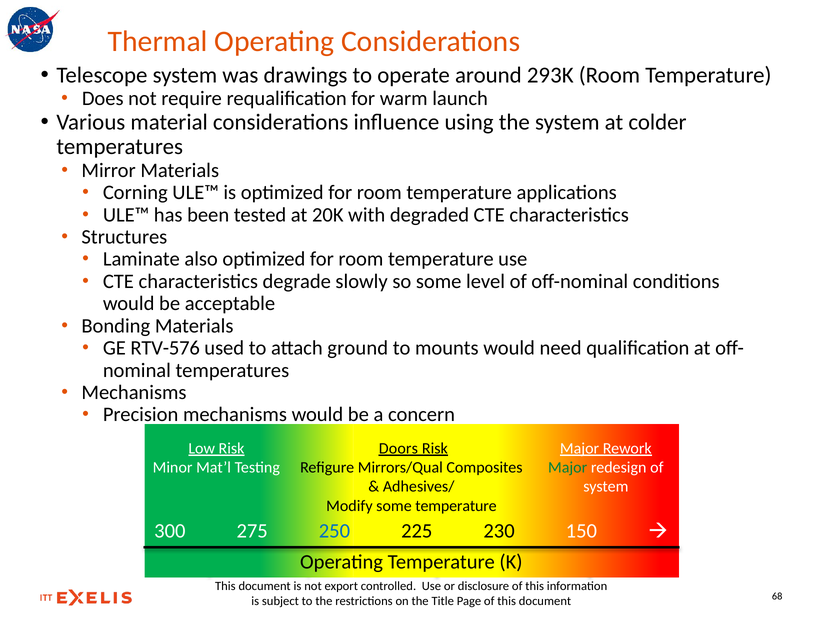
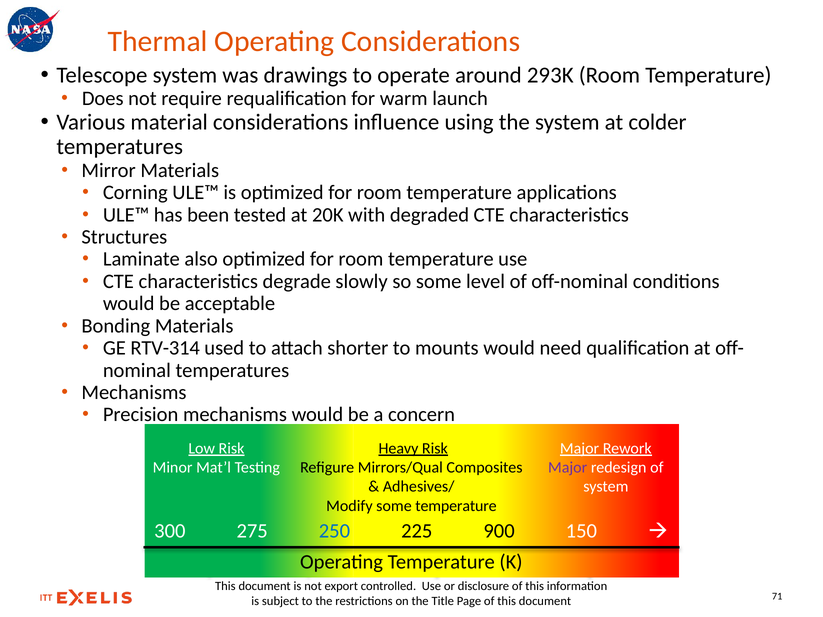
RTV-576: RTV-576 -> RTV-314 (165, 348)
ground: ground -> shorter (358, 348)
Doors: Doors -> Heavy (398, 448)
Major colour: green -> purple (568, 468)
230: 230 -> 900 (499, 531)
68: 68 -> 71 (777, 597)
